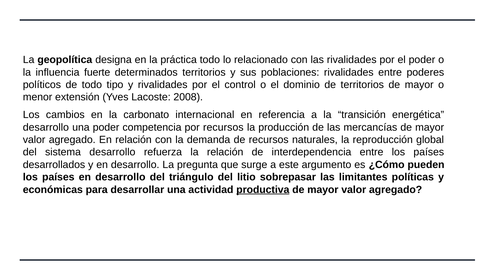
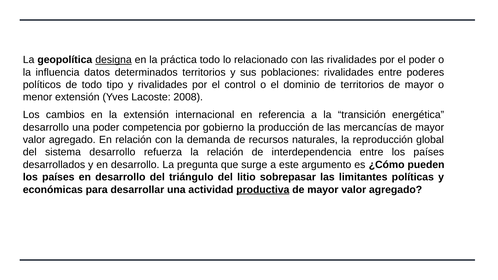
designa underline: none -> present (114, 60)
fuerte: fuerte -> datos (97, 72)
la carbonato: carbonato -> extensión (146, 115)
por recursos: recursos -> gobierno (223, 127)
